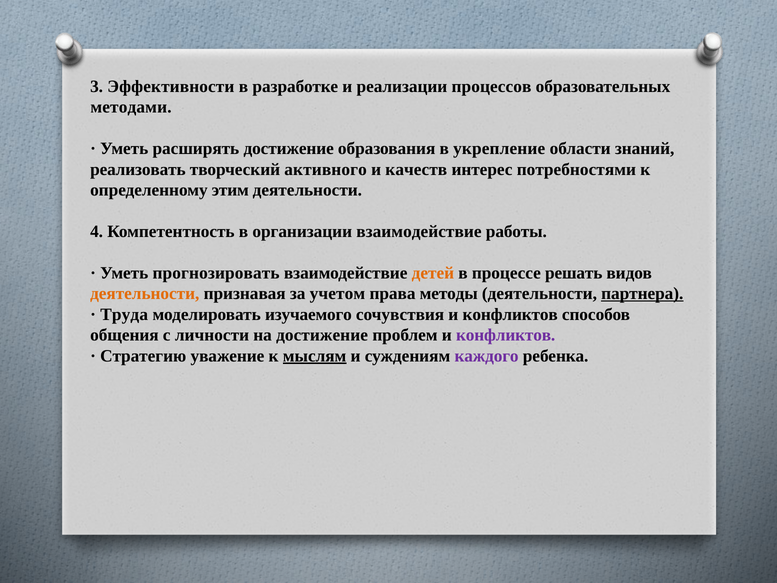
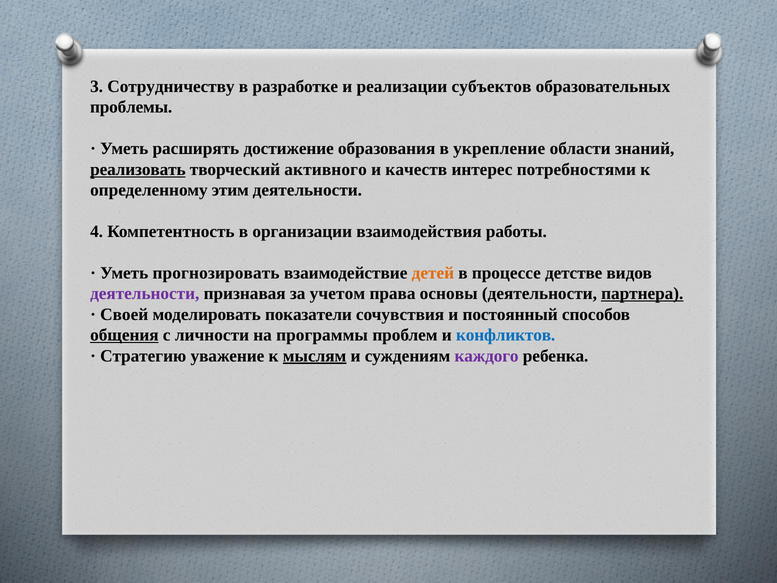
Эффективности: Эффективности -> Сотрудничеству (171, 86)
процессов: процессов -> субъектов (491, 86)
методами: методами -> проблемы (131, 107)
реализовать underline: none -> present (138, 169)
организации взаимодействие: взаимодействие -> взаимодействия (419, 231)
решать: решать -> детстве (574, 273)
деятельности colour: orange -> purple (145, 294)
методы: методы -> основы (449, 294)
Труда: Труда -> Своей (124, 314)
изучаемого: изучаемого -> показатели (308, 314)
сочувствия и конфликтов: конфликтов -> постоянный (510, 314)
общения underline: none -> present (124, 335)
на достижение: достижение -> программы (322, 335)
конфликтов colour: purple -> blue (506, 335)
